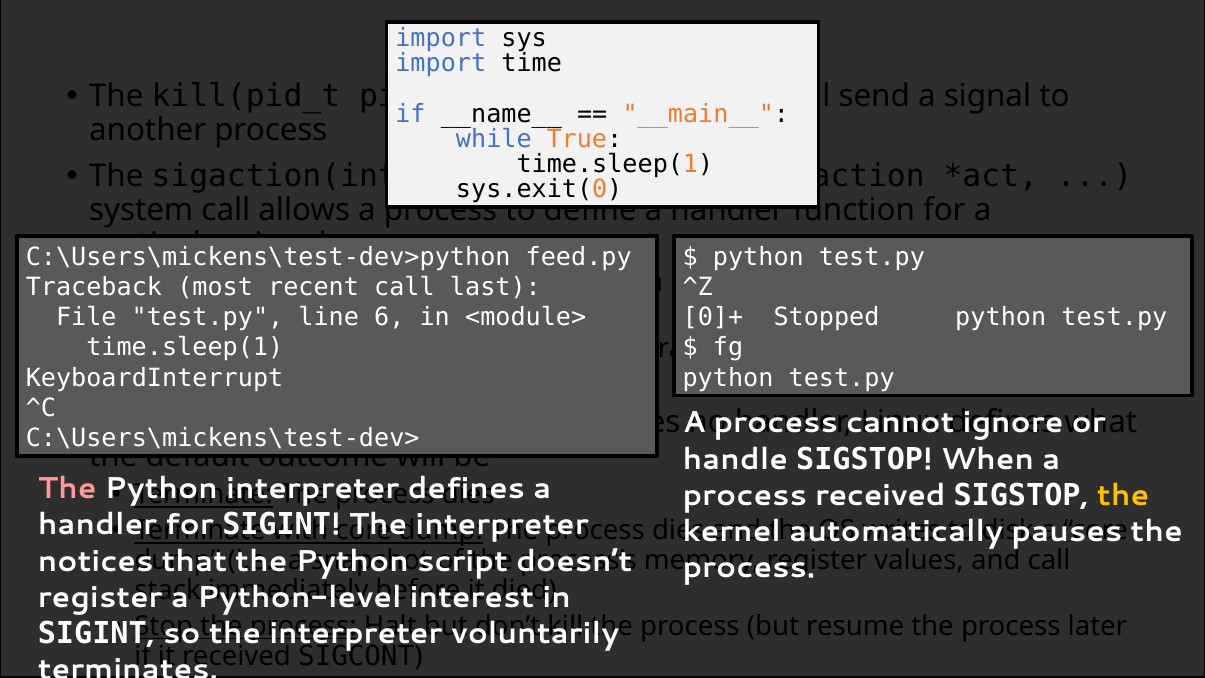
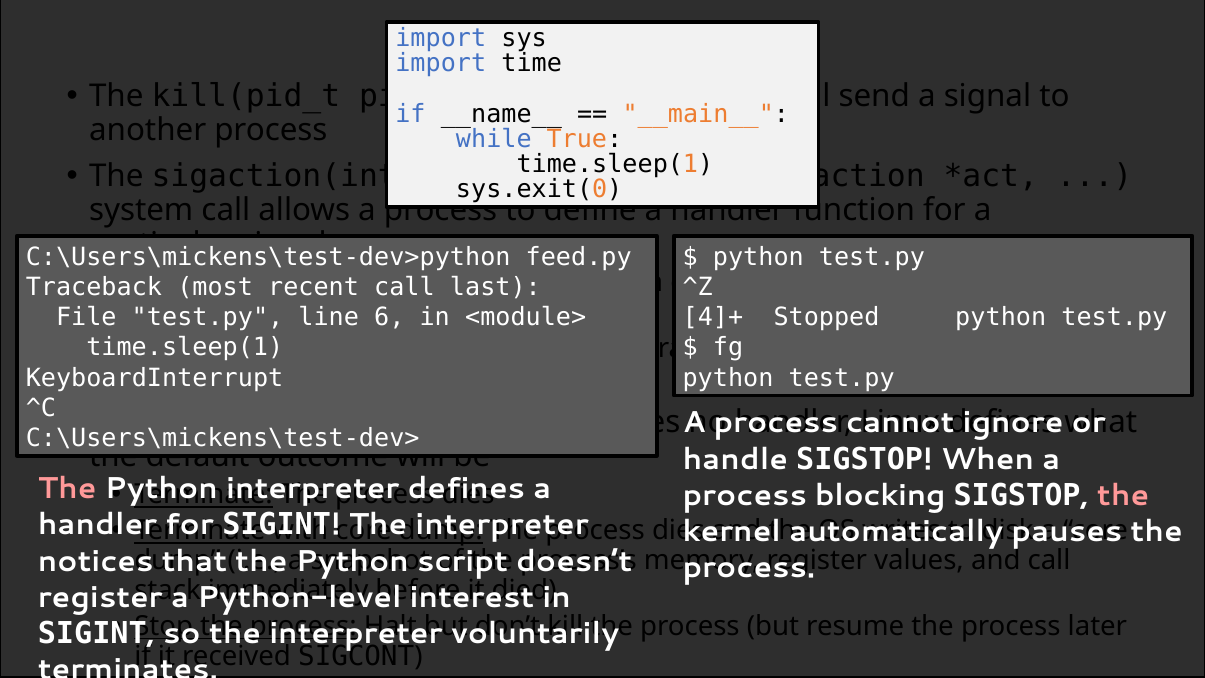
0]+: 0]+ -> 4]+ (713, 317)
process received: received -> blocking (880, 495)
the colour: yellow -> pink (1123, 495)
